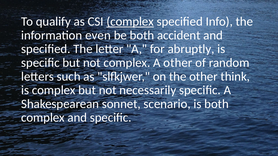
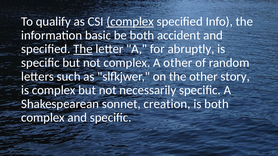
even: even -> basic (98, 35)
The underline: none -> present (83, 49)
think: think -> story (235, 77)
scenario: scenario -> creation (167, 104)
